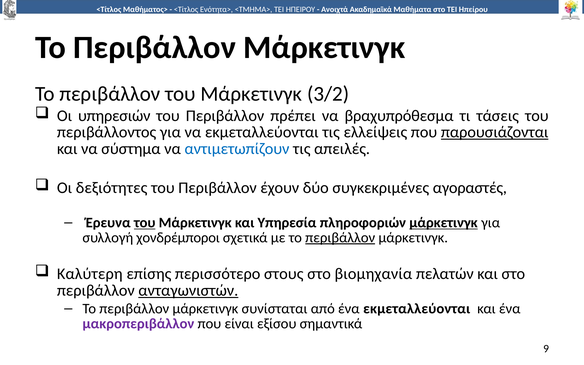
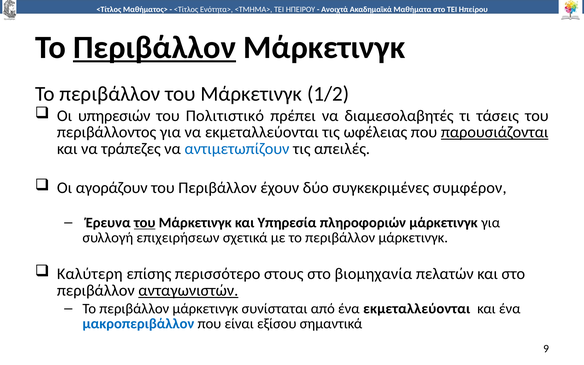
Περιβάλλον underline: none -> present (155, 47)
3/2: 3/2 -> 1/2 (328, 94)
Περιβάλλον: Περιβάλλον -> Πολιτιστικό (225, 116)
βραχυπρόθεσμα: βραχυπρόθεσμα -> διαμεσολαβητές (399, 116)
ελλείψεις: ελλείψεις -> ωφέλειας (375, 132)
σύστημα: σύστημα -> τράπεζες (131, 149)
δεξιότητες: δεξιότητες -> αγοράζουν (112, 188)
αγοραστές: αγοραστές -> συμφέρον (470, 188)
μάρκετινγκ underline: present -> none (443, 223)
χονδρέμποροι: χονδρέμποροι -> επιχειρήσεων (178, 238)
περιβάλλον underline: present -> none (340, 238)
μακροπεριβάλλον colour: purple -> blue (138, 324)
